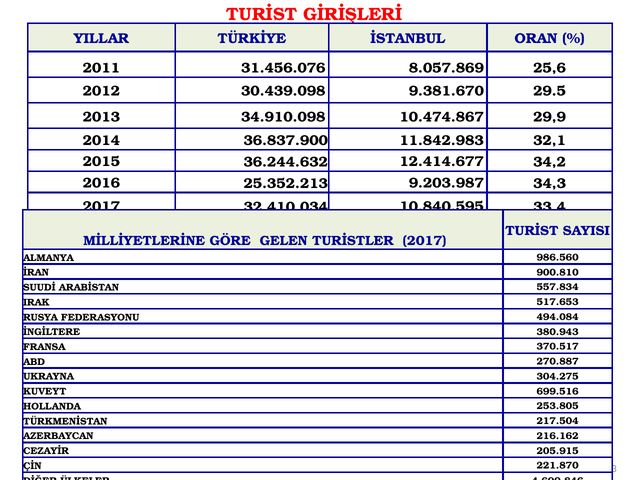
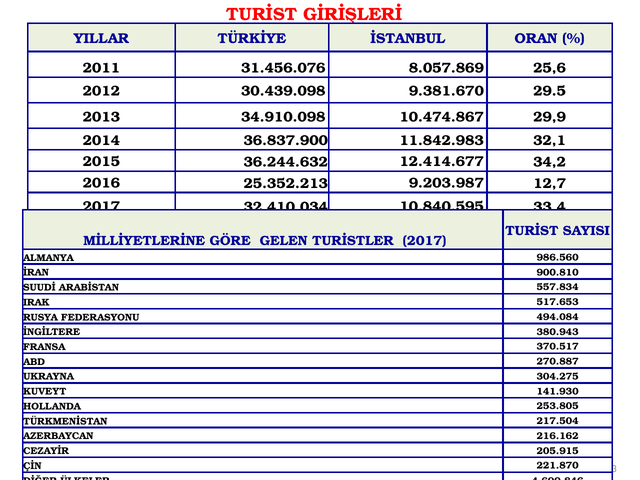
34,3: 34,3 -> 12,7 (550, 183)
699.516: 699.516 -> 141.930 (558, 391)
